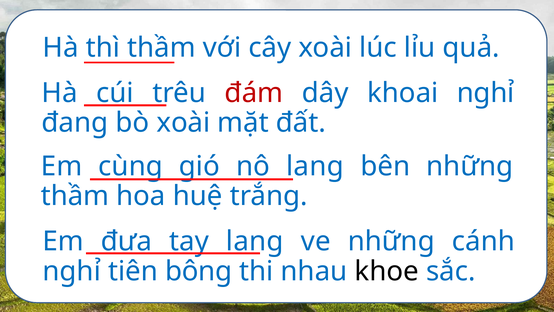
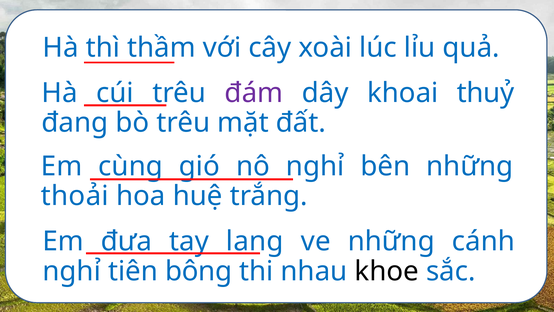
đám colour: red -> purple (254, 93)
khoai nghỉ: nghỉ -> thuỷ (486, 93)
bò xoài: xoài -> trêu (183, 123)
lang: lang -> nghỉ (315, 166)
thầm: thầm -> thoải (75, 196)
